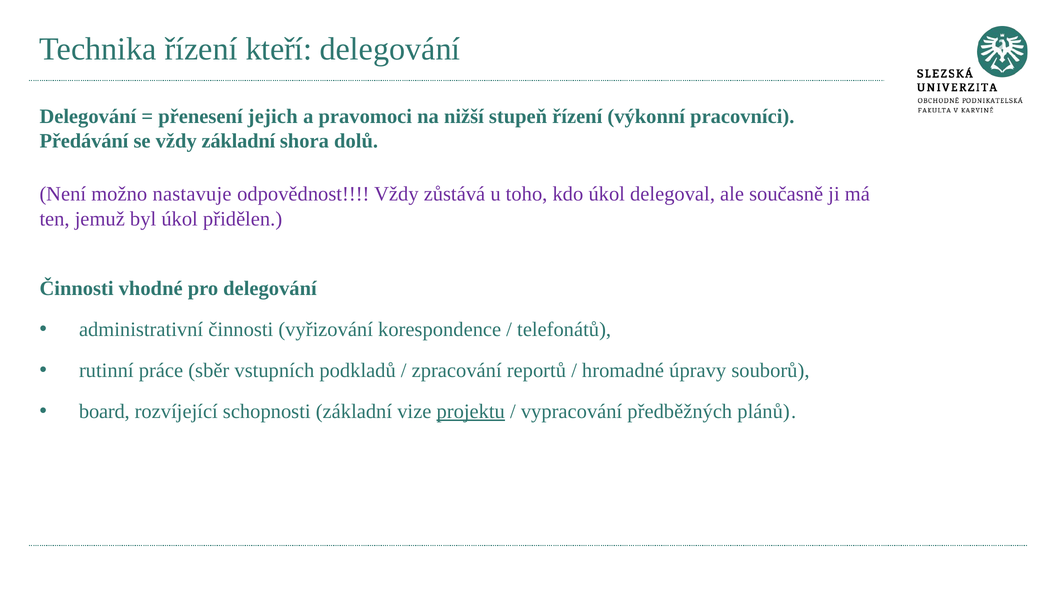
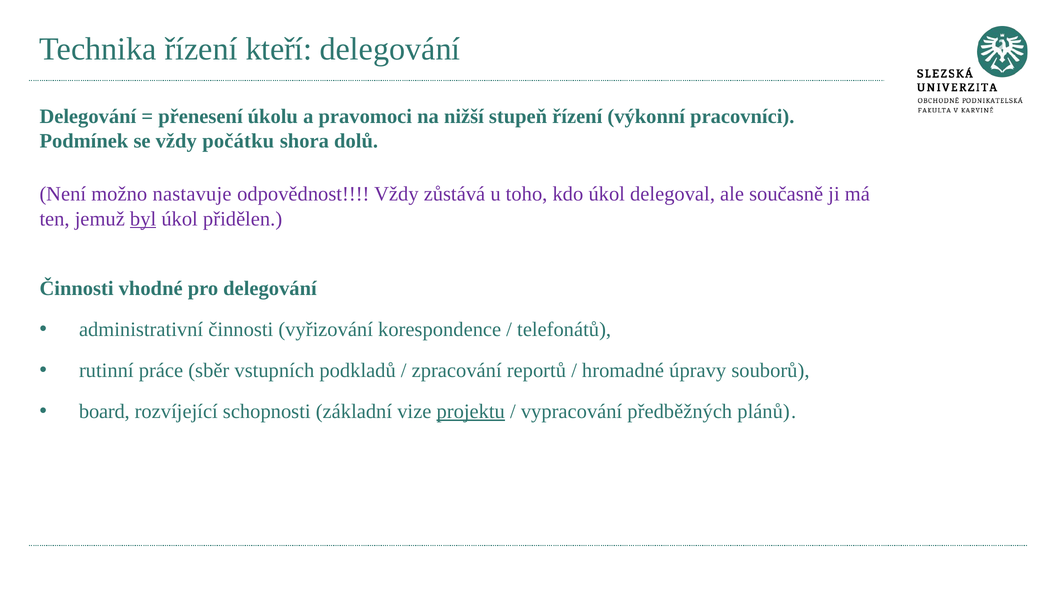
jejich: jejich -> úkolu (273, 116)
Předávání: Předávání -> Podmínek (84, 141)
vždy základní: základní -> počátku (238, 141)
byl underline: none -> present (143, 219)
